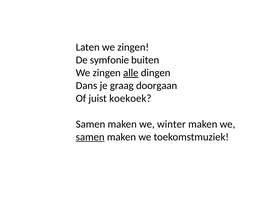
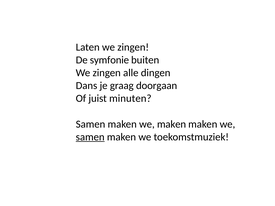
alle underline: present -> none (131, 73)
koekoek: koekoek -> minuten (130, 99)
we winter: winter -> maken (172, 124)
